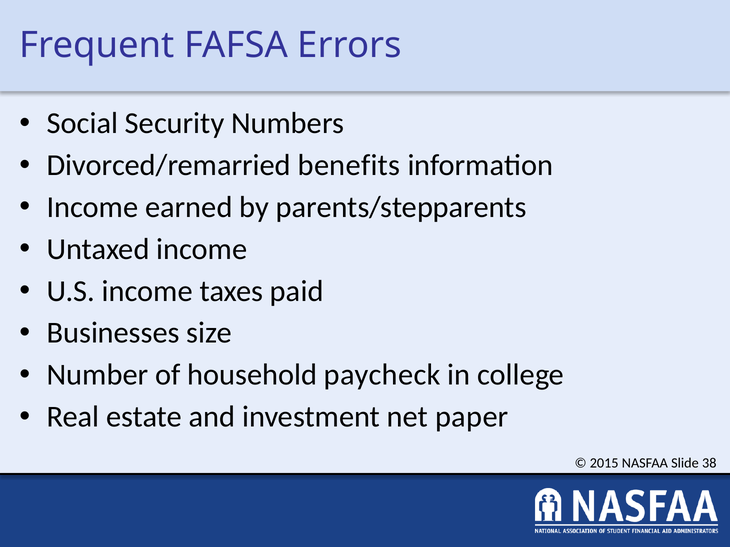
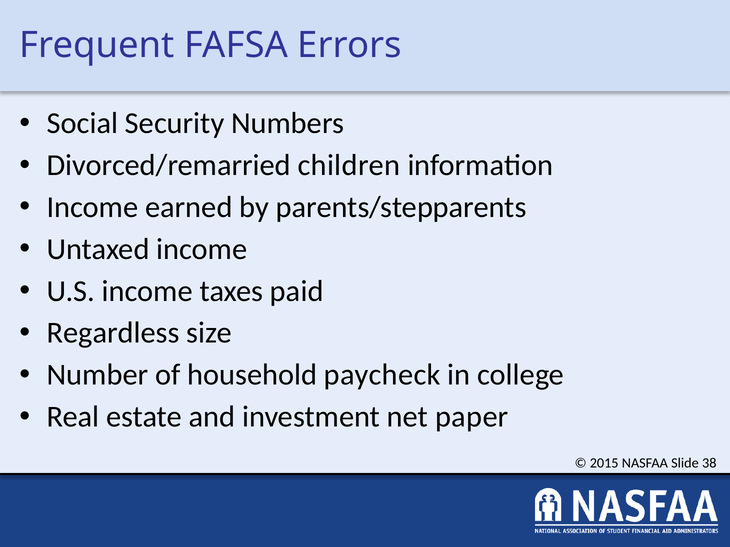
benefits: benefits -> children (349, 165)
Businesses: Businesses -> Regardless (113, 333)
